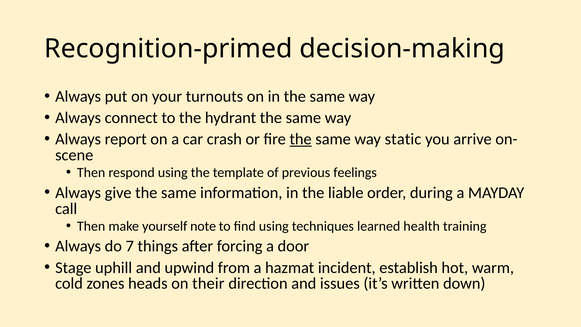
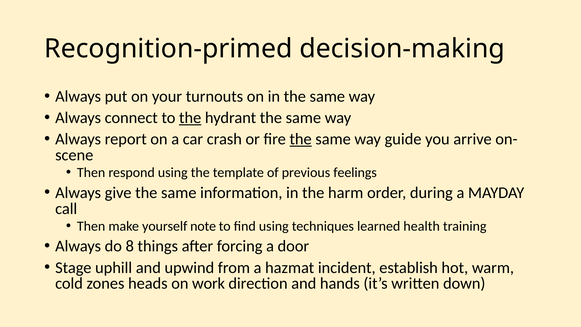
the underline: none -> present (190, 118)
static: static -> guide (403, 139)
liable: liable -> harm (346, 193)
7: 7 -> 8 (130, 246)
their: their -> work (209, 283)
issues: issues -> hands (340, 283)
